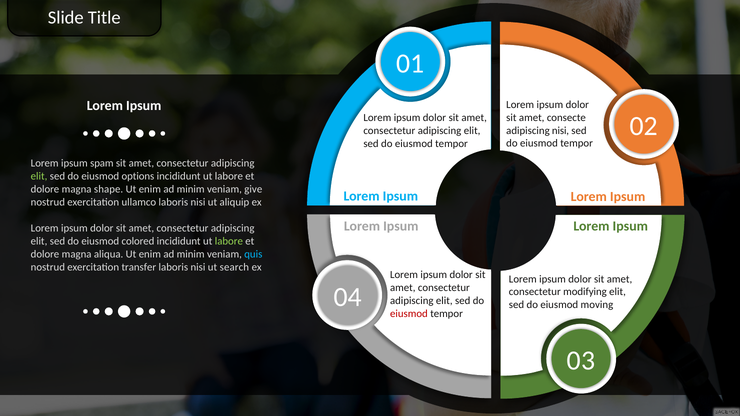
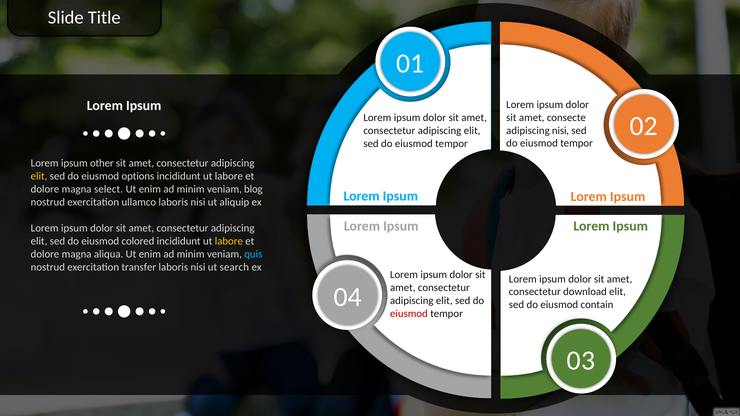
spam: spam -> other (102, 163)
elit colour: light green -> yellow (39, 176)
shape: shape -> select (109, 189)
give: give -> blog (253, 189)
labore colour: light green -> yellow (229, 241)
modifying: modifying -> download (585, 292)
moving: moving -> contain (597, 305)
